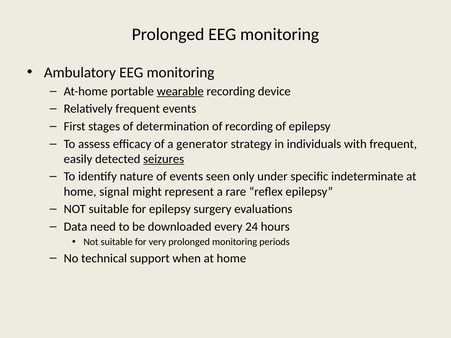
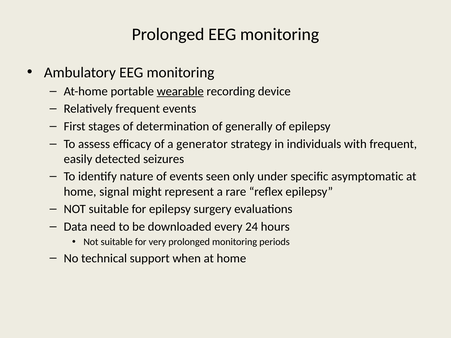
of recording: recording -> generally (249, 126)
seizures underline: present -> none (164, 159)
indeterminate: indeterminate -> asymptomatic (367, 177)
